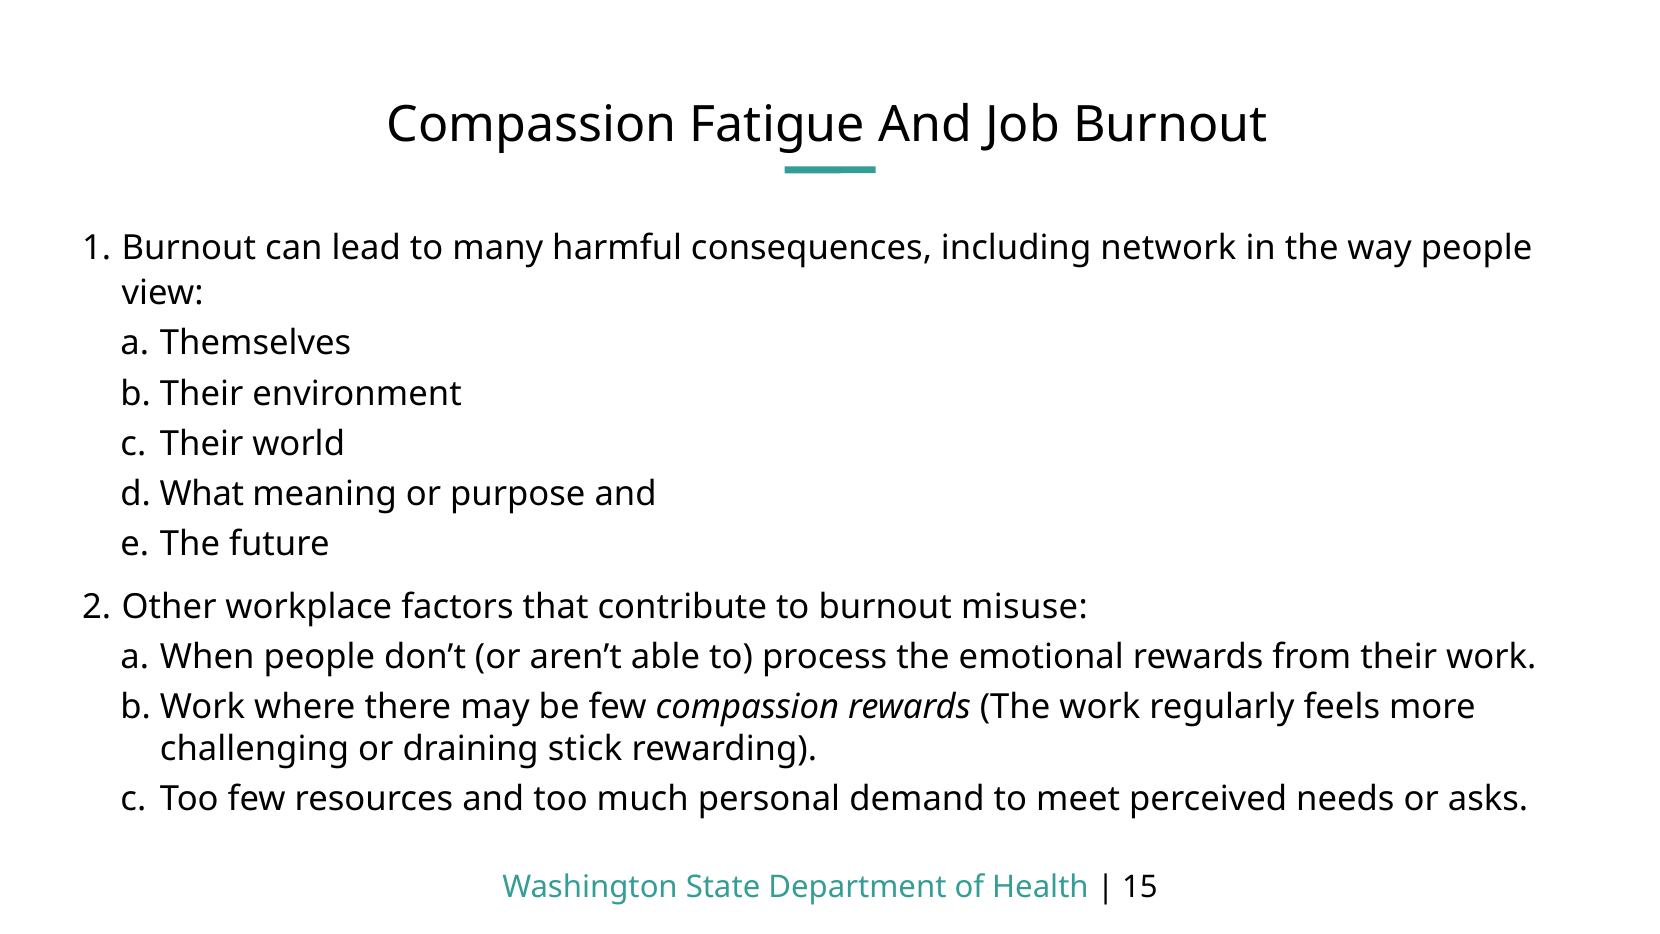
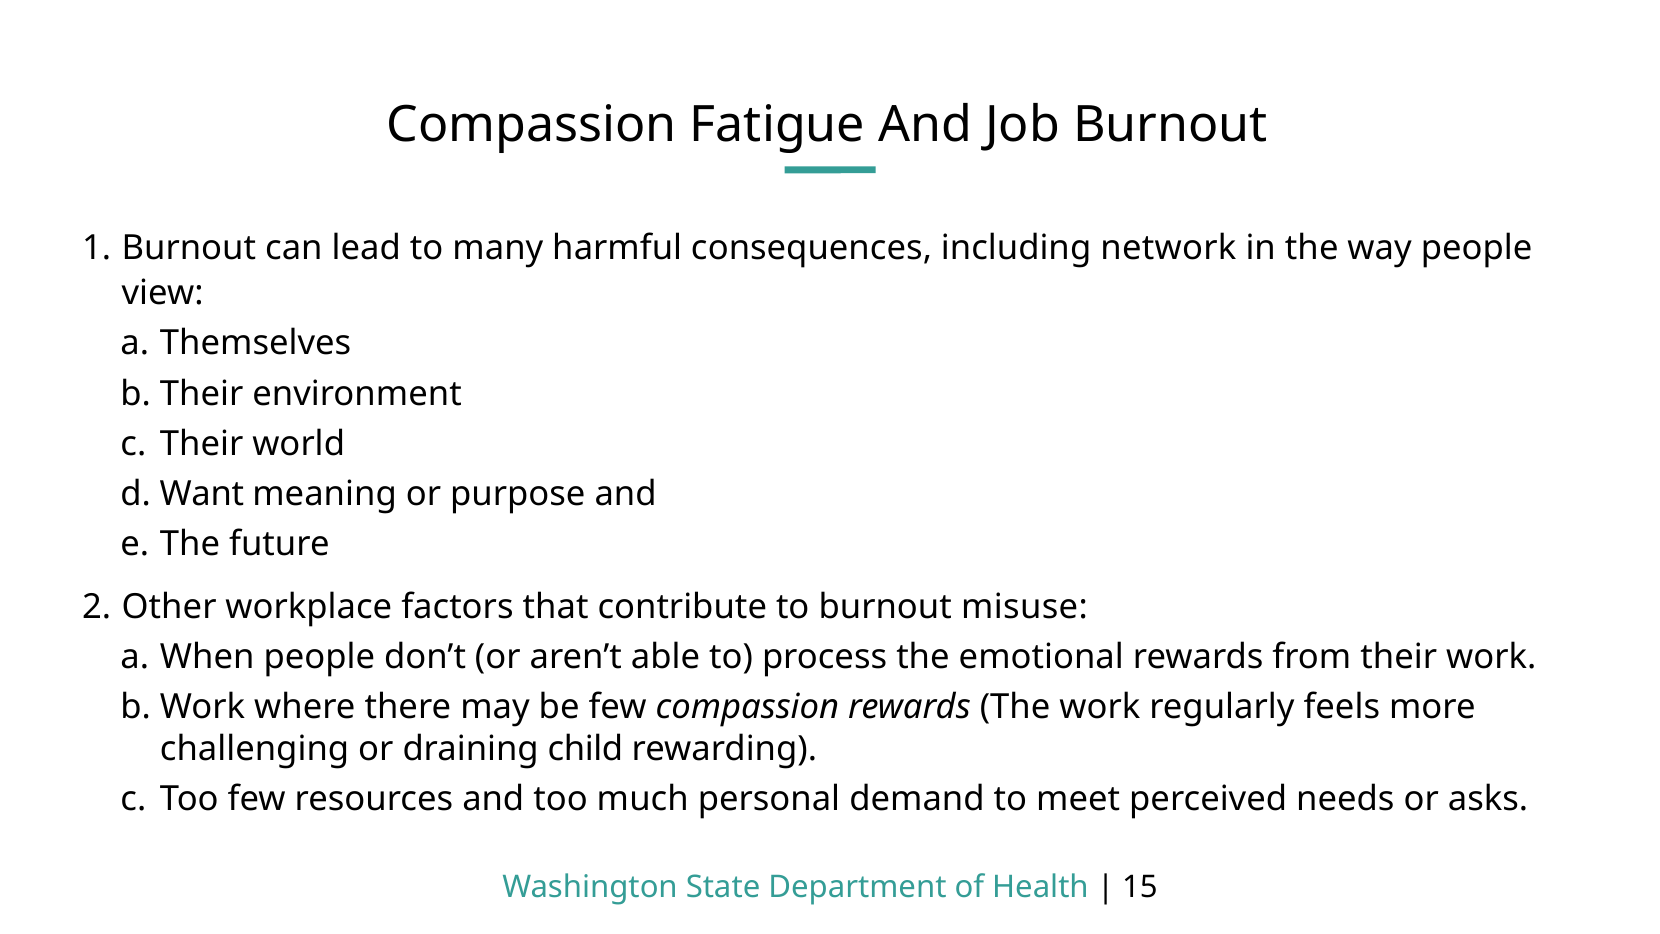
What: What -> Want (202, 494)
stick: stick -> child (585, 749)
